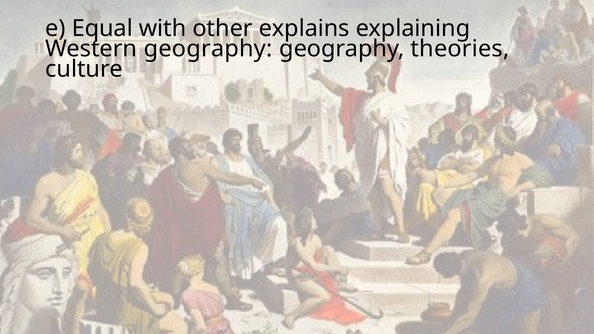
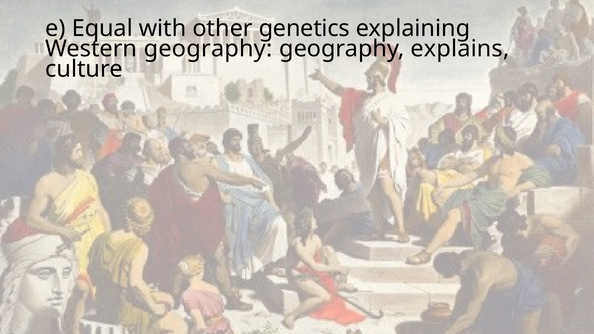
explains: explains -> genetics (304, 28)
theories: theories -> explains (460, 49)
